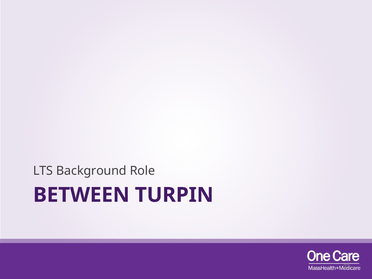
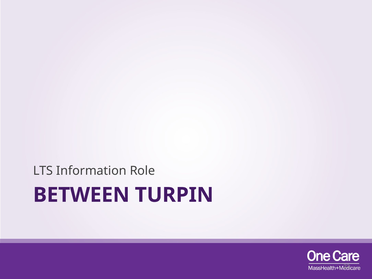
Background: Background -> Information (91, 171)
